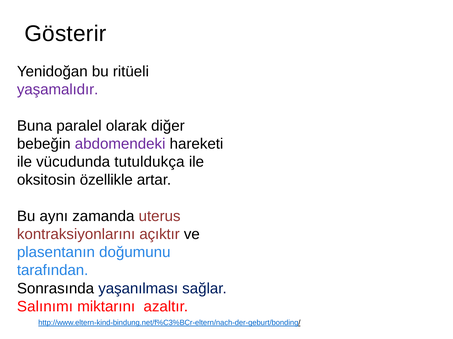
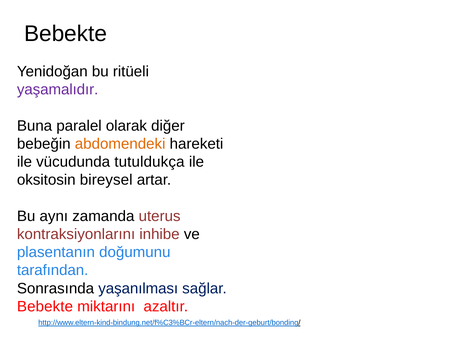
Gösterir: Gösterir -> Bebekte (66, 34)
abdomendeki colour: purple -> orange (120, 144)
özellikle: özellikle -> bireysel (106, 180)
açıktır: açıktır -> inhibe (159, 235)
Salınımı: Salınımı -> Bebekte (45, 307)
